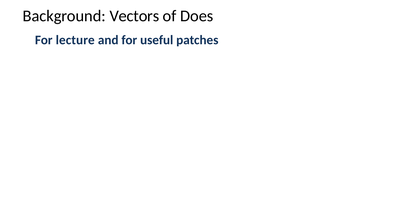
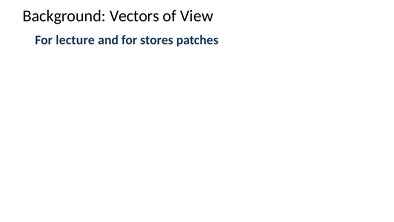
Does: Does -> View (197, 16)
useful: useful -> stores (157, 40)
